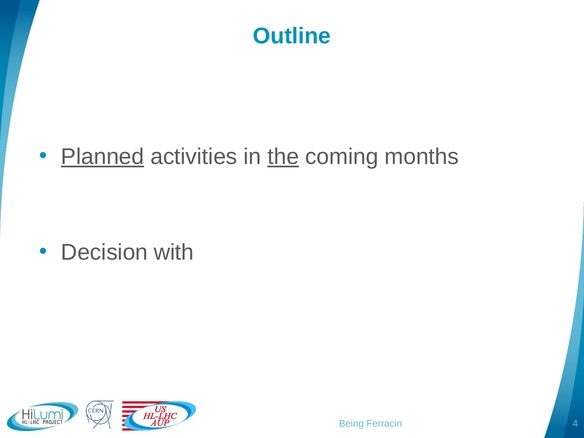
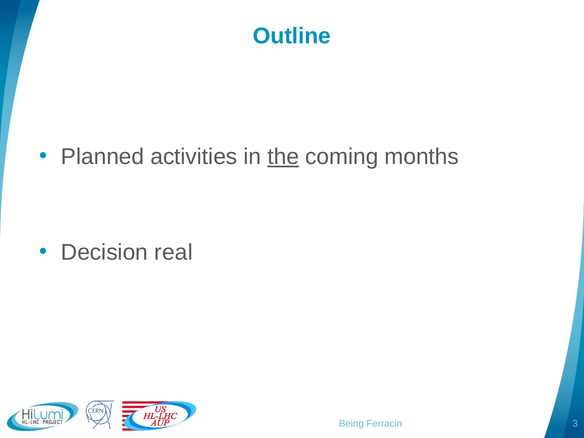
Planned underline: present -> none (103, 157)
with: with -> real (174, 252)
4: 4 -> 3 (575, 424)
